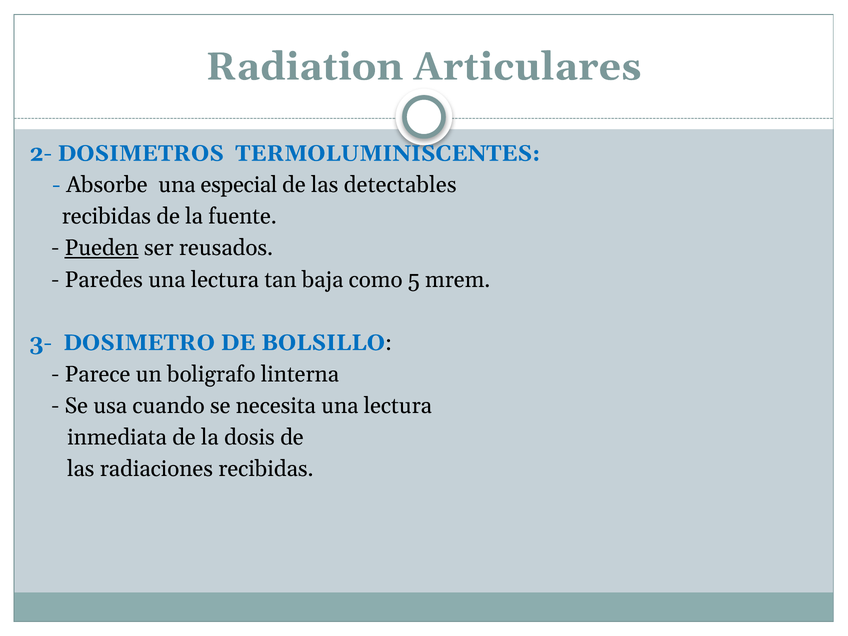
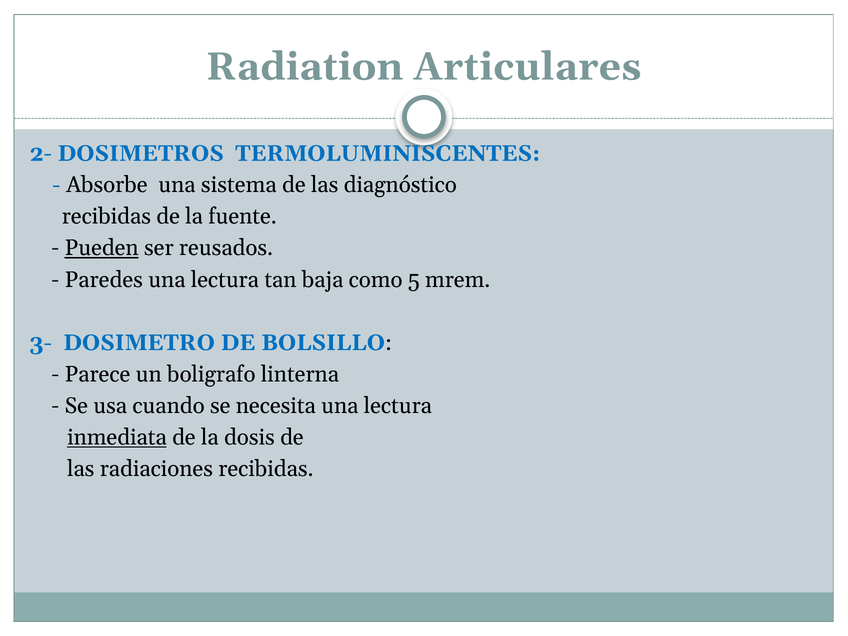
especial: especial -> sistema (239, 185)
detectables: detectables -> diagnóstico (400, 185)
inmediata underline: none -> present (117, 437)
